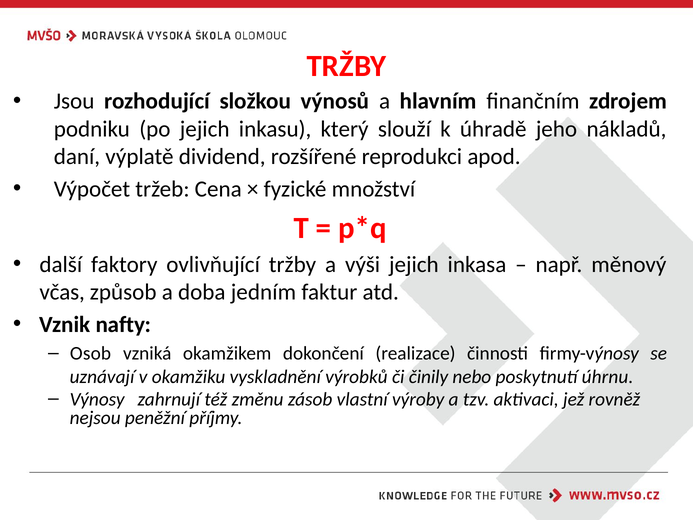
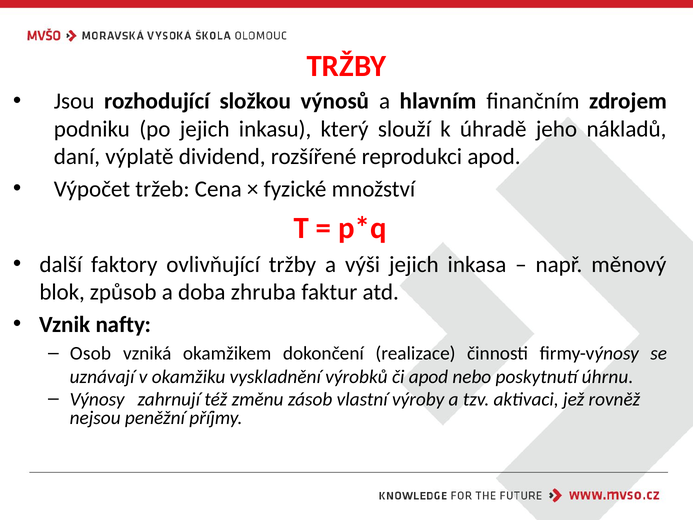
včas: včas -> blok (62, 292)
jedním: jedním -> zhruba (263, 292)
či činily: činily -> apod (428, 377)
